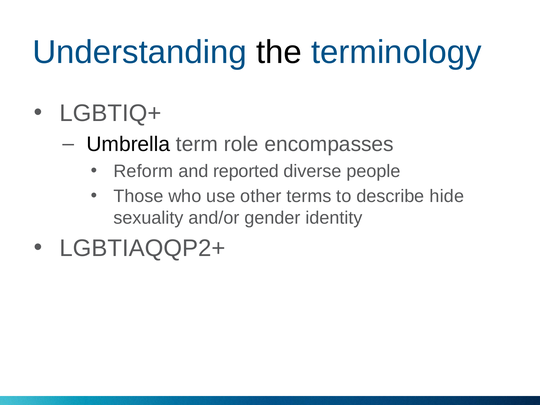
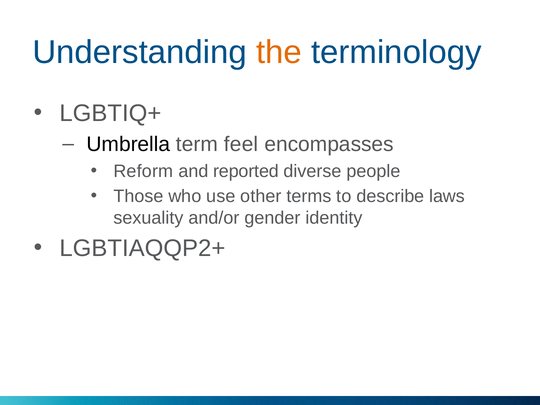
the colour: black -> orange (279, 52)
role: role -> feel (241, 144)
hide: hide -> laws (447, 196)
